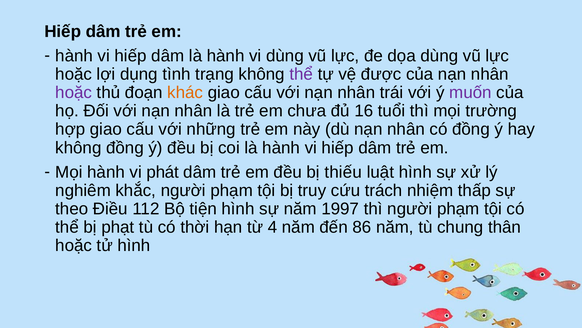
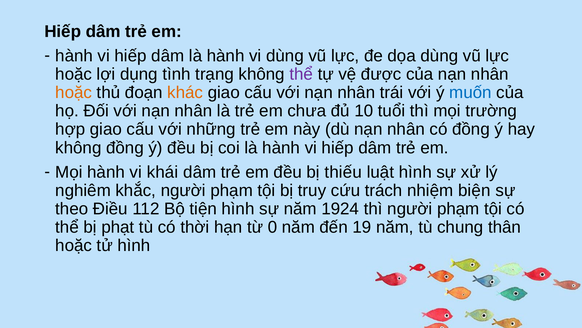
hoặc colour: purple -> orange (74, 92)
muốn colour: purple -> blue (470, 92)
16: 16 -> 10 (364, 111)
phát: phát -> khái (163, 172)
thấp: thấp -> biện (474, 190)
1997: 1997 -> 1924 (340, 209)
4: 4 -> 0 (272, 227)
86: 86 -> 19 (362, 227)
